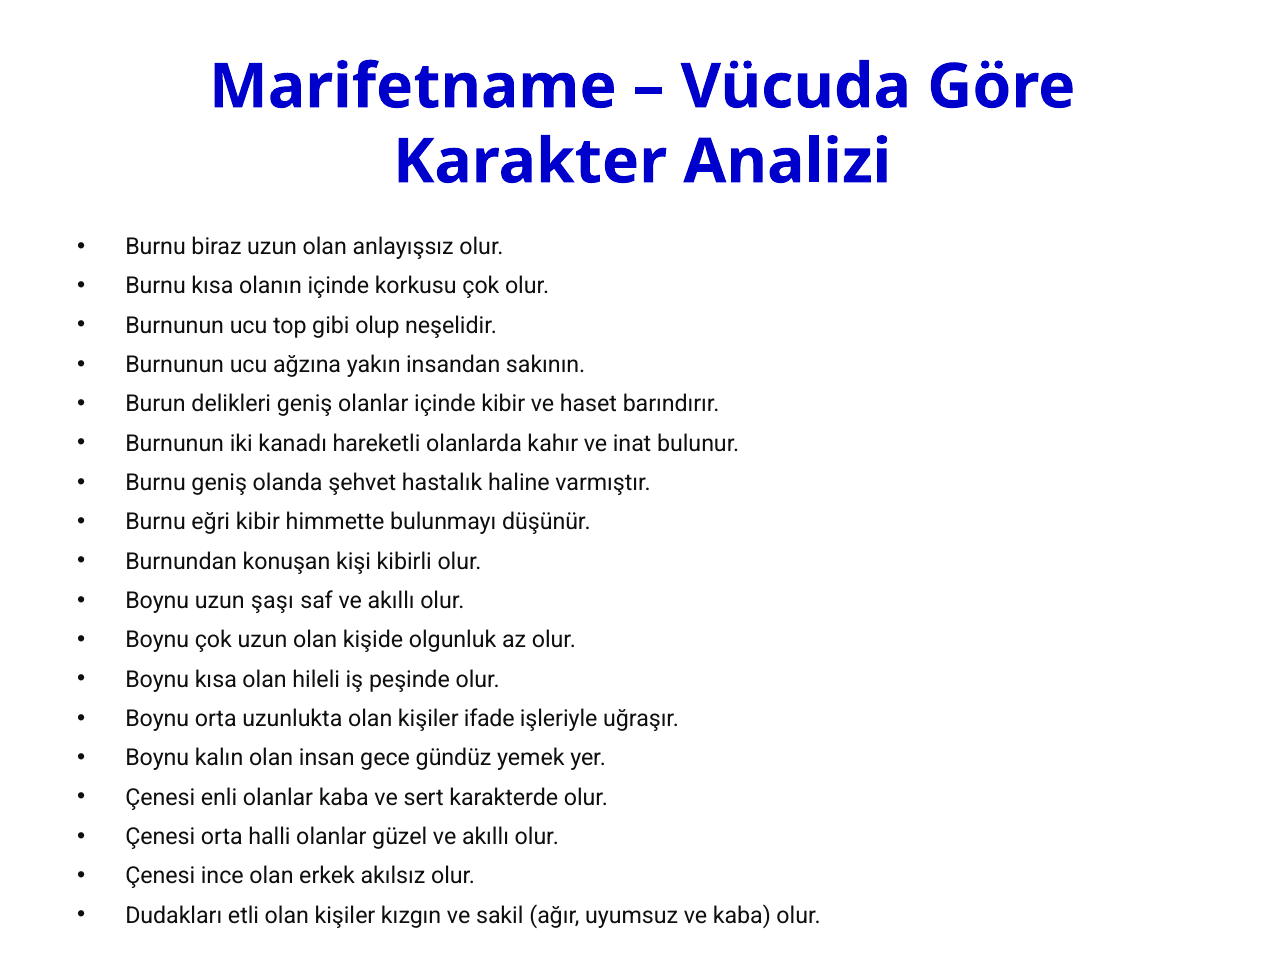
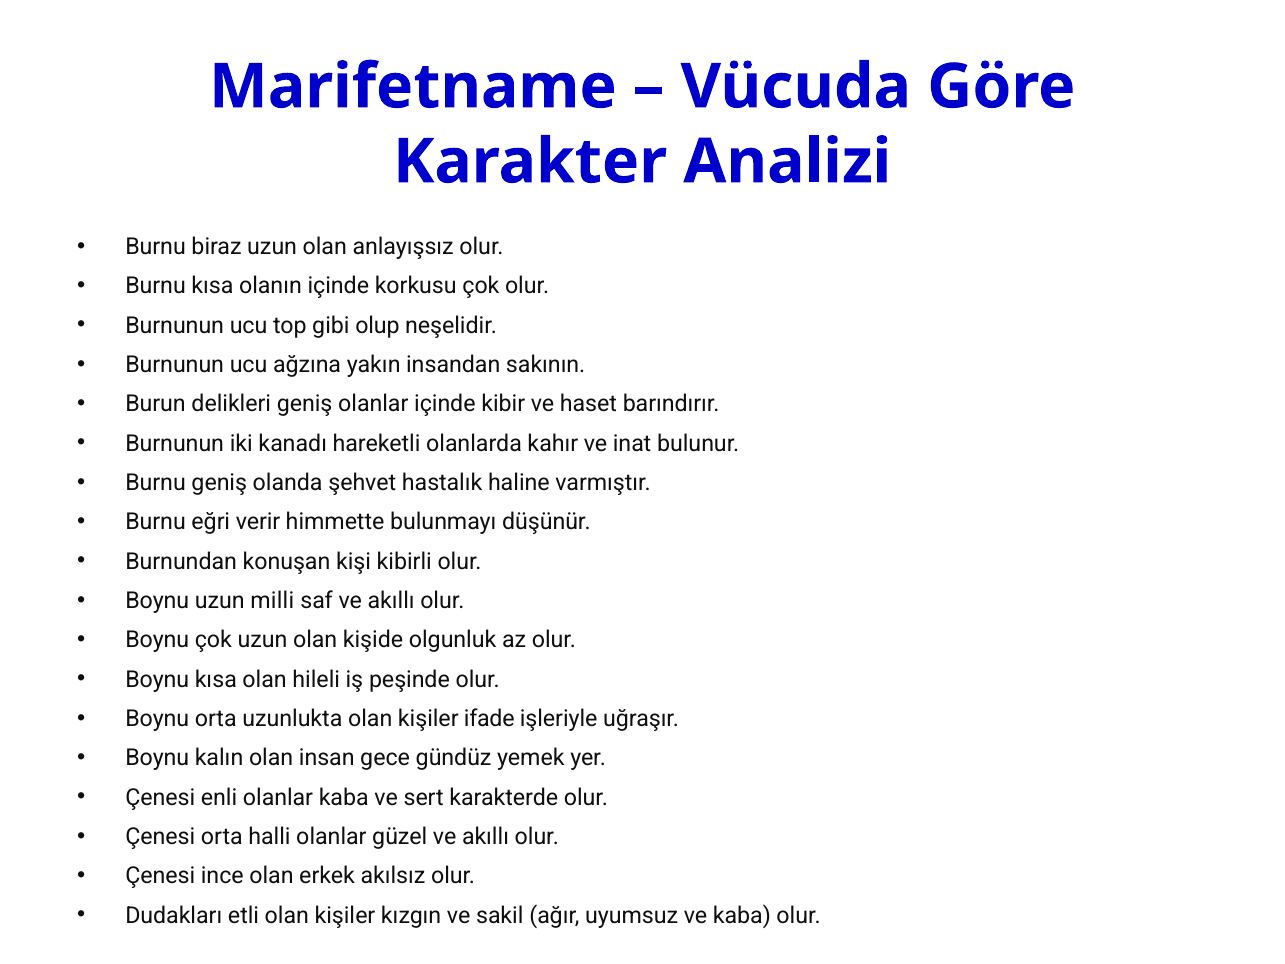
eğri kibir: kibir -> verir (258, 522)
şaşı: şaşı -> milli (272, 601)
